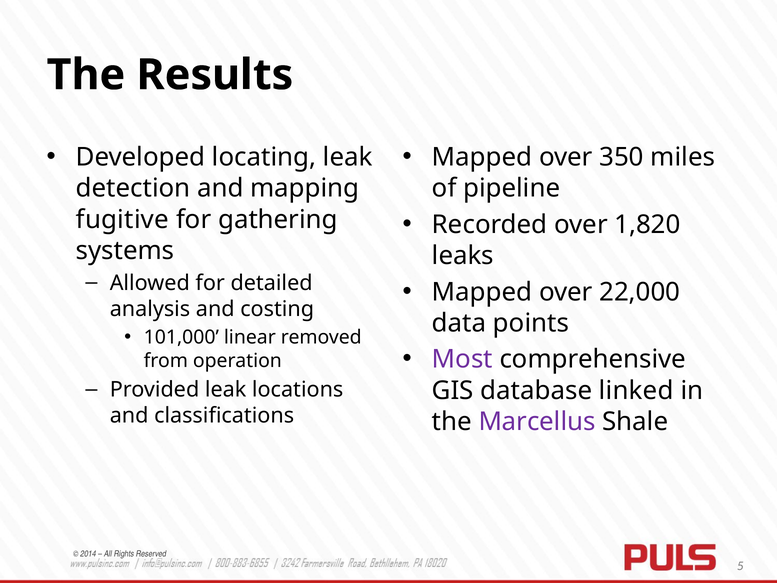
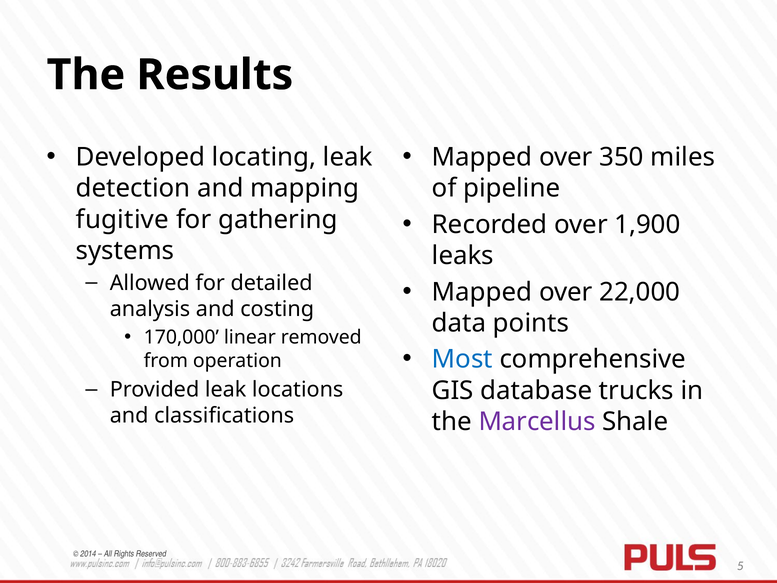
1,820: 1,820 -> 1,900 (647, 225)
101,000: 101,000 -> 170,000 (181, 337)
Most colour: purple -> blue (462, 359)
linked: linked -> trucks (636, 390)
